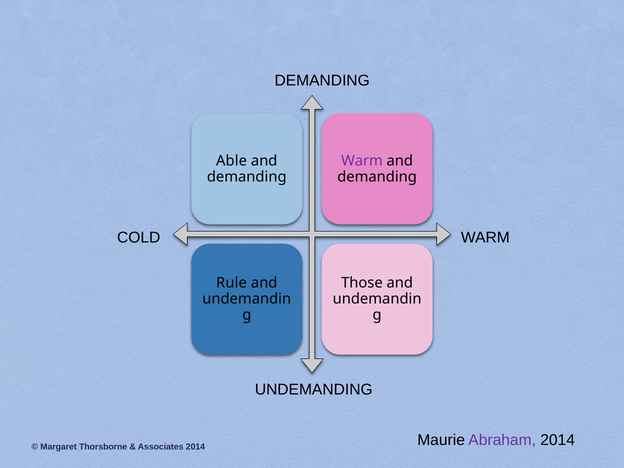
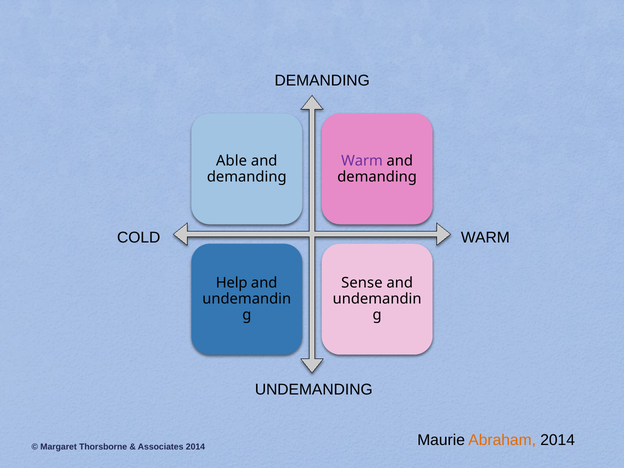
Rule: Rule -> Help (232, 283)
Those: Those -> Sense (362, 283)
Abraham colour: purple -> orange (502, 440)
